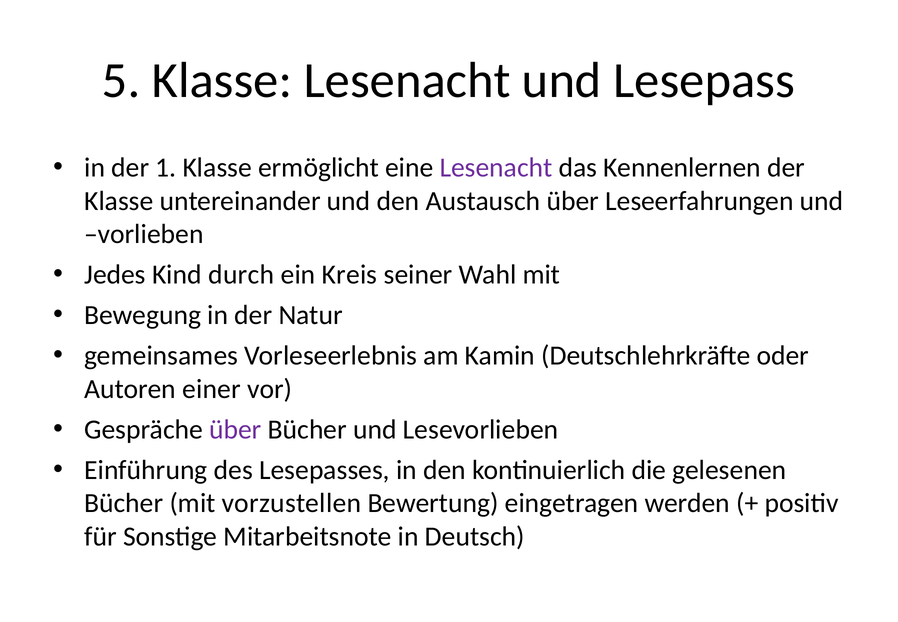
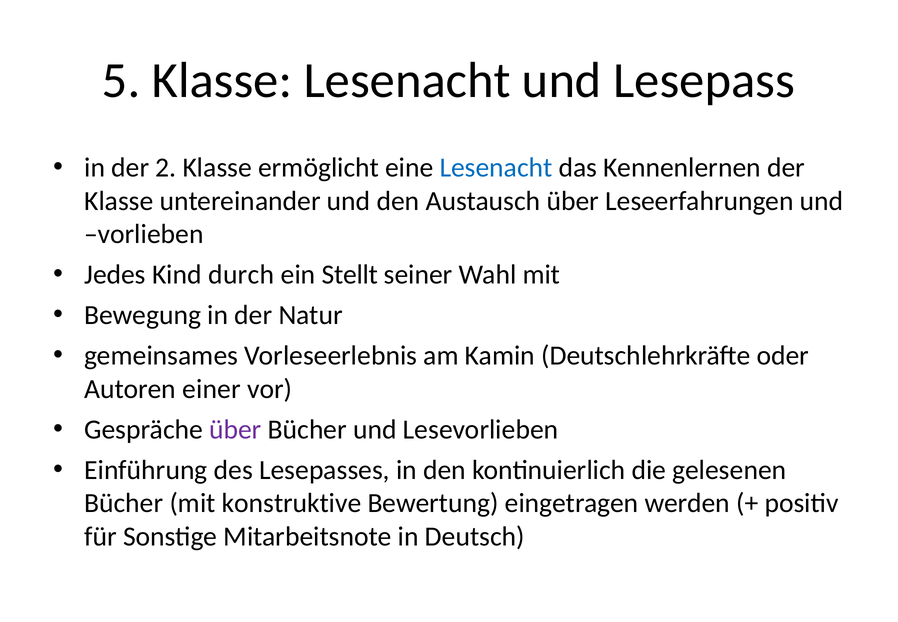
1: 1 -> 2 (166, 168)
Lesenacht colour: purple -> blue (496, 168)
Kreis: Kreis -> Stellt (350, 275)
vorzustellen: vorzustellen -> konstruktive (292, 503)
